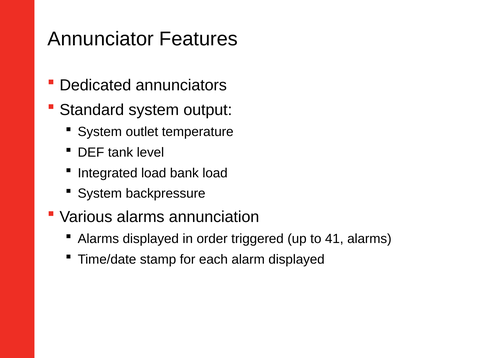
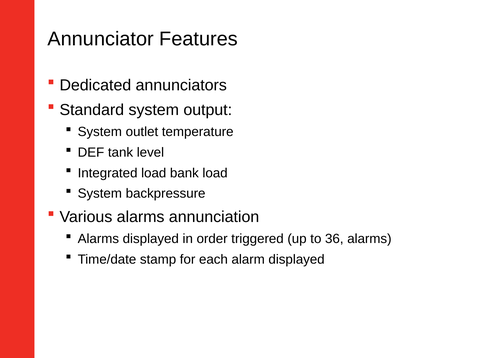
41: 41 -> 36 (334, 239)
